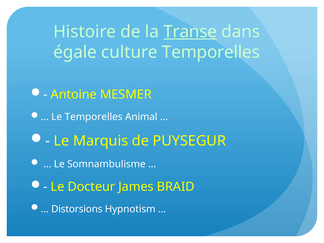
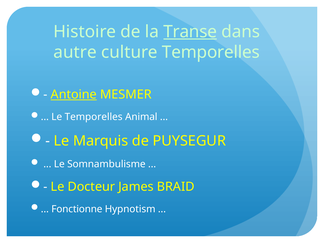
égale: égale -> autre (75, 52)
Antoine underline: none -> present (74, 95)
Distorsions: Distorsions -> Fonctionne (77, 209)
